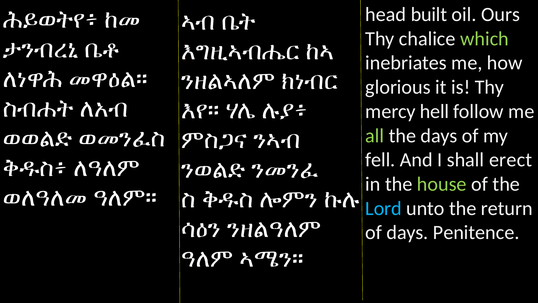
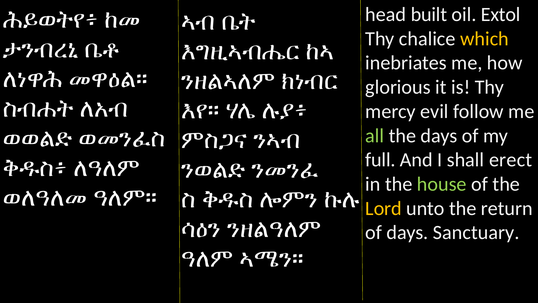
Ours: Ours -> Extol (501, 14)
which colour: light green -> yellow (484, 39)
hell: hell -> evil (434, 111)
fell: fell -> full (380, 160)
Lord colour: light blue -> yellow (384, 208)
Penitence: Penitence -> Sanctuary (476, 232)
